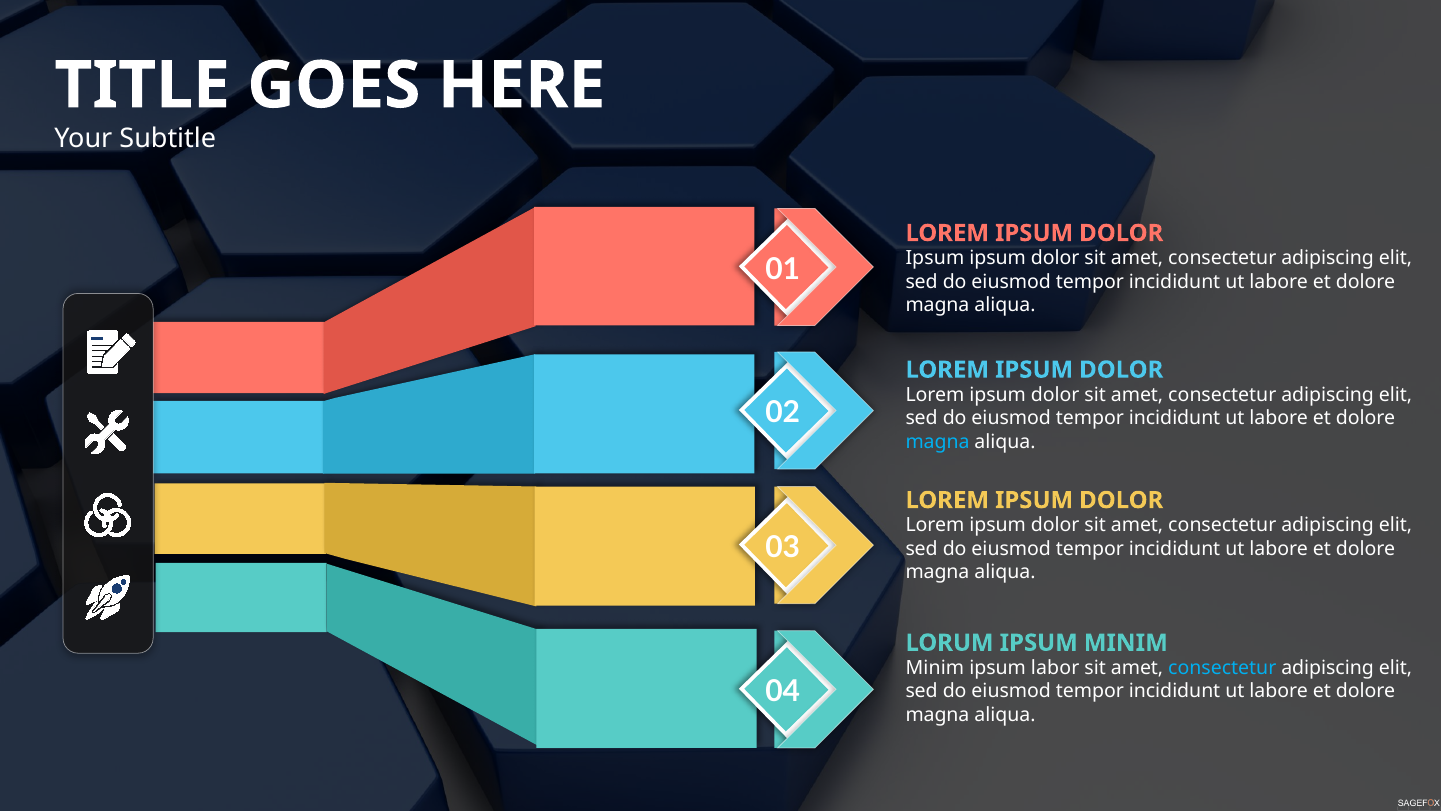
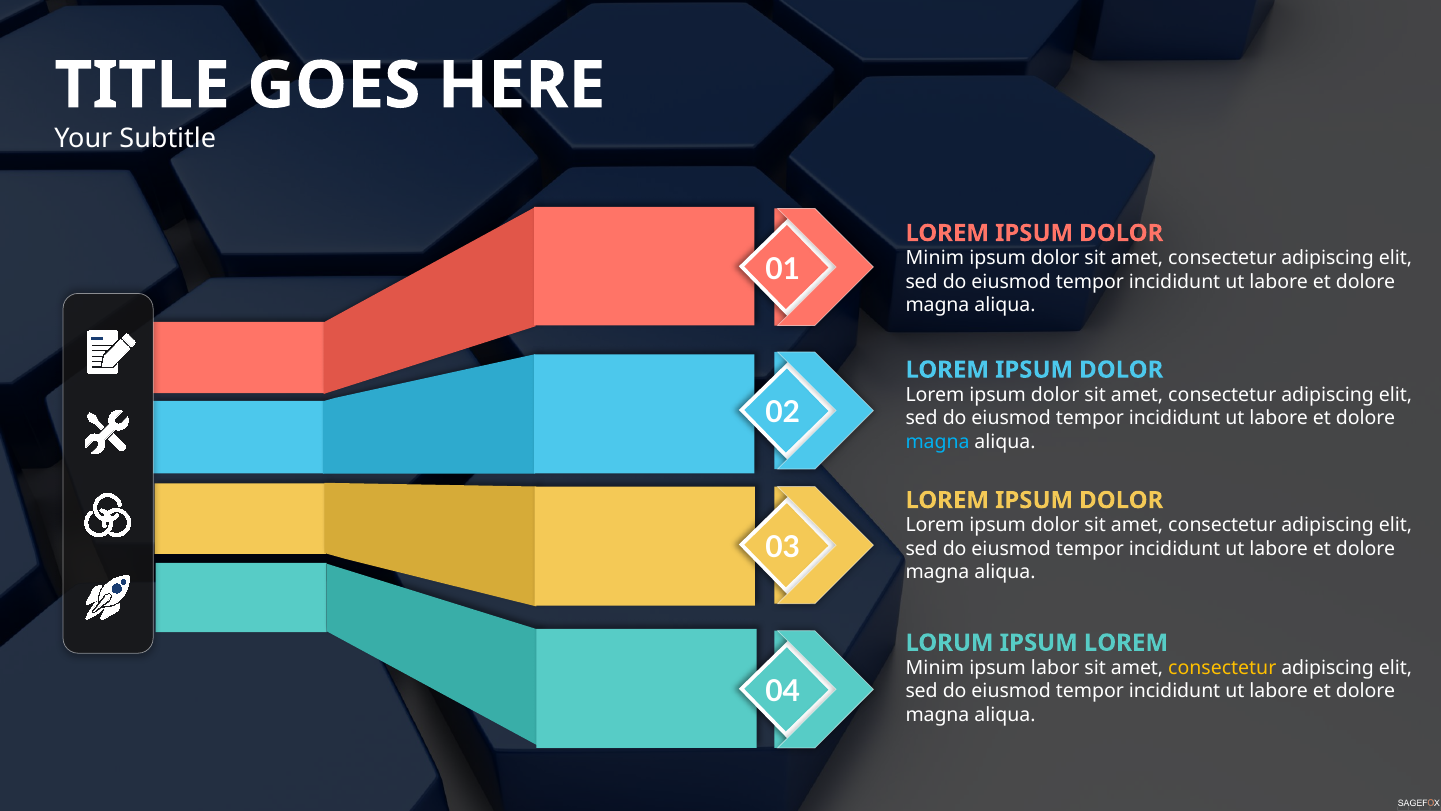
Ipsum: Ipsum -> Minim (935, 258)
IPSUM MINIM: MINIM -> LOREM (1126, 642)
consectetur colour: light blue -> yellow (1222, 668)
